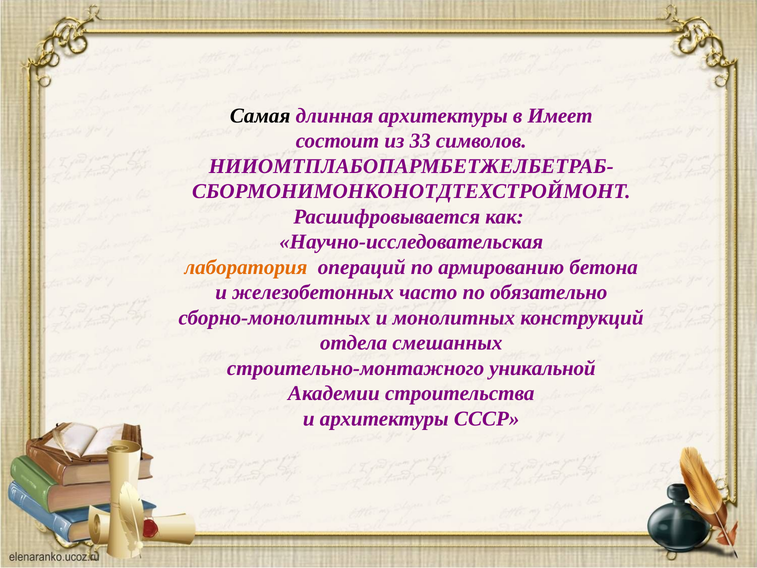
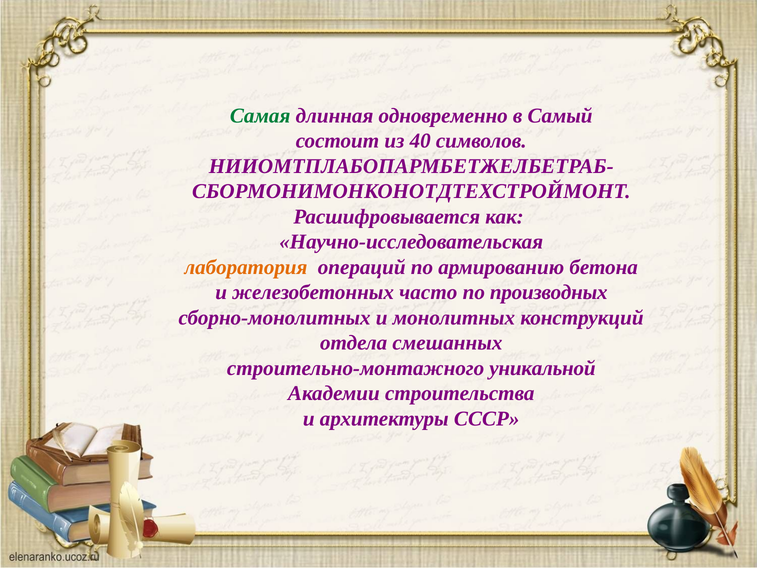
Самая colour: black -> green (260, 116)
длинная архитектуры: архитектуры -> одновременно (443, 116)
Имеет: Имеет -> Самый (560, 116)
33: 33 -> 40 (420, 141)
обязательно: обязательно -> производных (549, 292)
